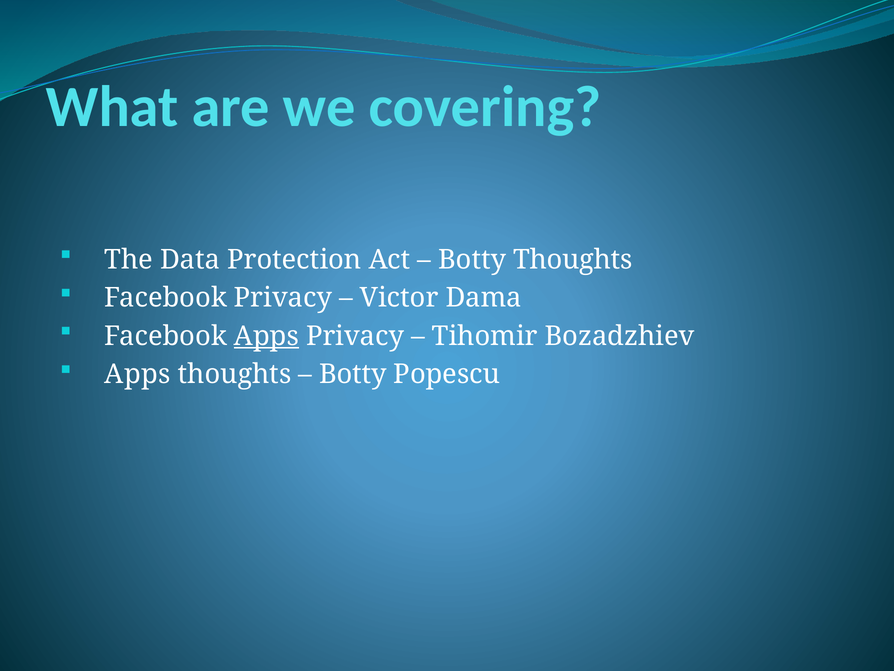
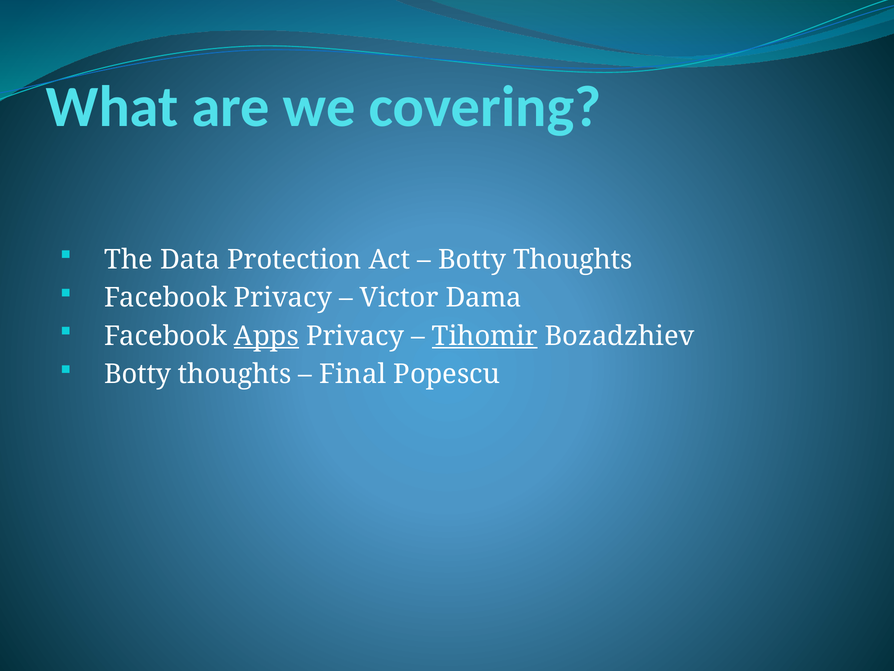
Tihomir underline: none -> present (485, 336)
Apps: Apps -> Botty (138, 374)
Botty: Botty -> Final (353, 374)
